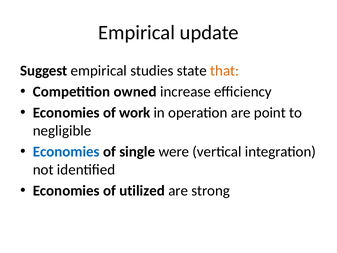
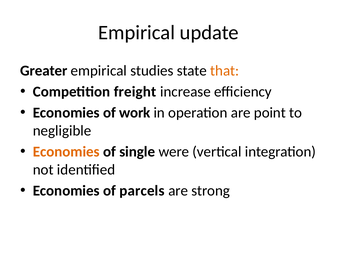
Suggest: Suggest -> Greater (44, 71)
owned: owned -> freight (135, 92)
Economies colour: blue -> orange (66, 152)
utilized: utilized -> parcels (142, 191)
